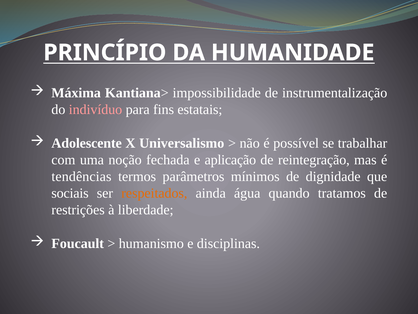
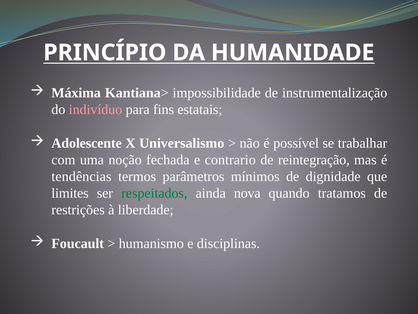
aplicação: aplicação -> contrario (230, 160)
sociais: sociais -> limites (70, 193)
respeitados colour: orange -> green (154, 193)
água: água -> nova (247, 193)
